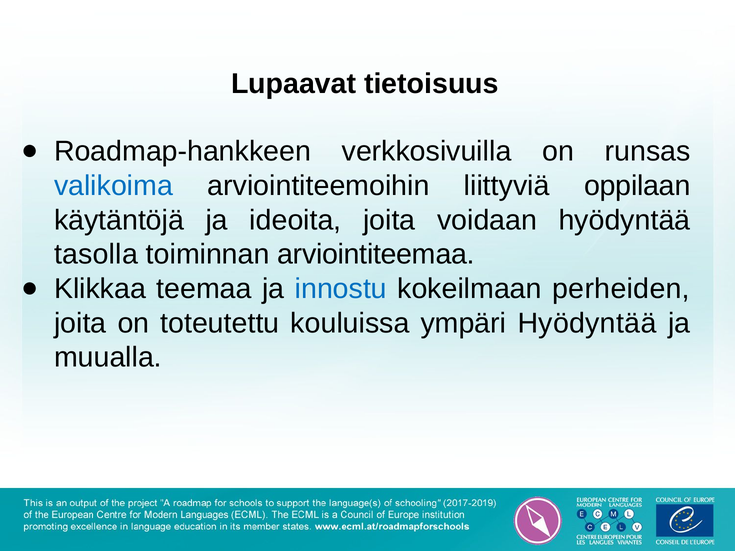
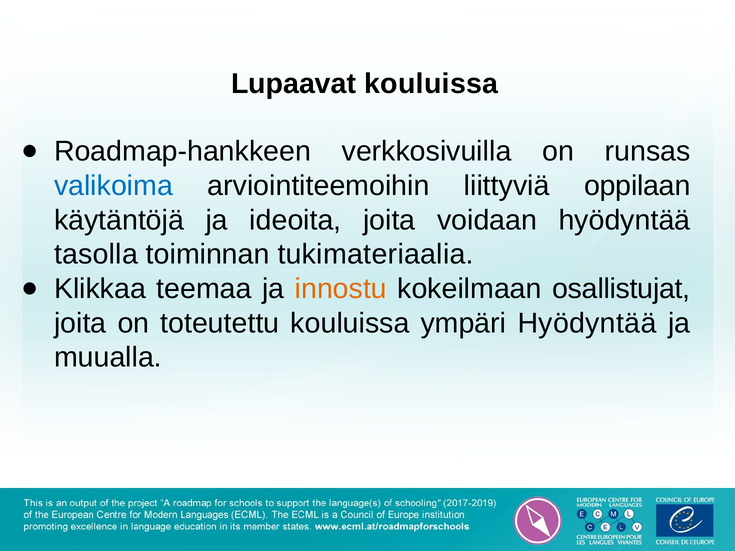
Lupaavat tietoisuus: tietoisuus -> kouluissa (431, 84)
arviointiteemaa: arviointiteemaa -> tukimateriaalia (376, 255)
innostu colour: blue -> orange (341, 289)
perheiden: perheiden -> osallistujat (621, 289)
